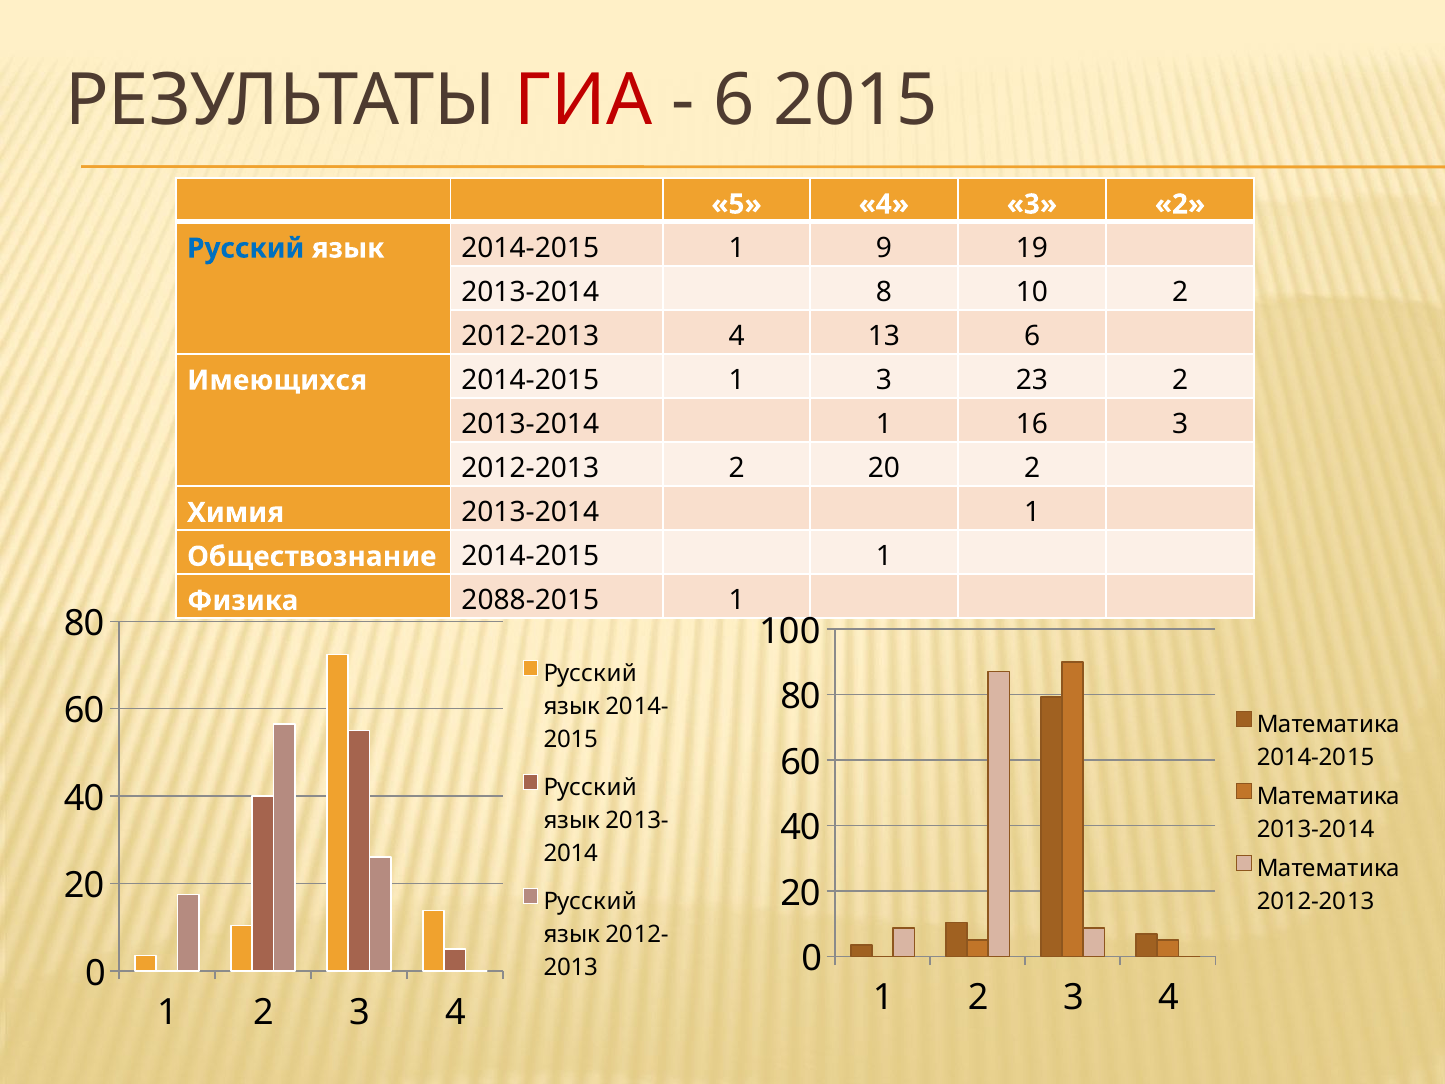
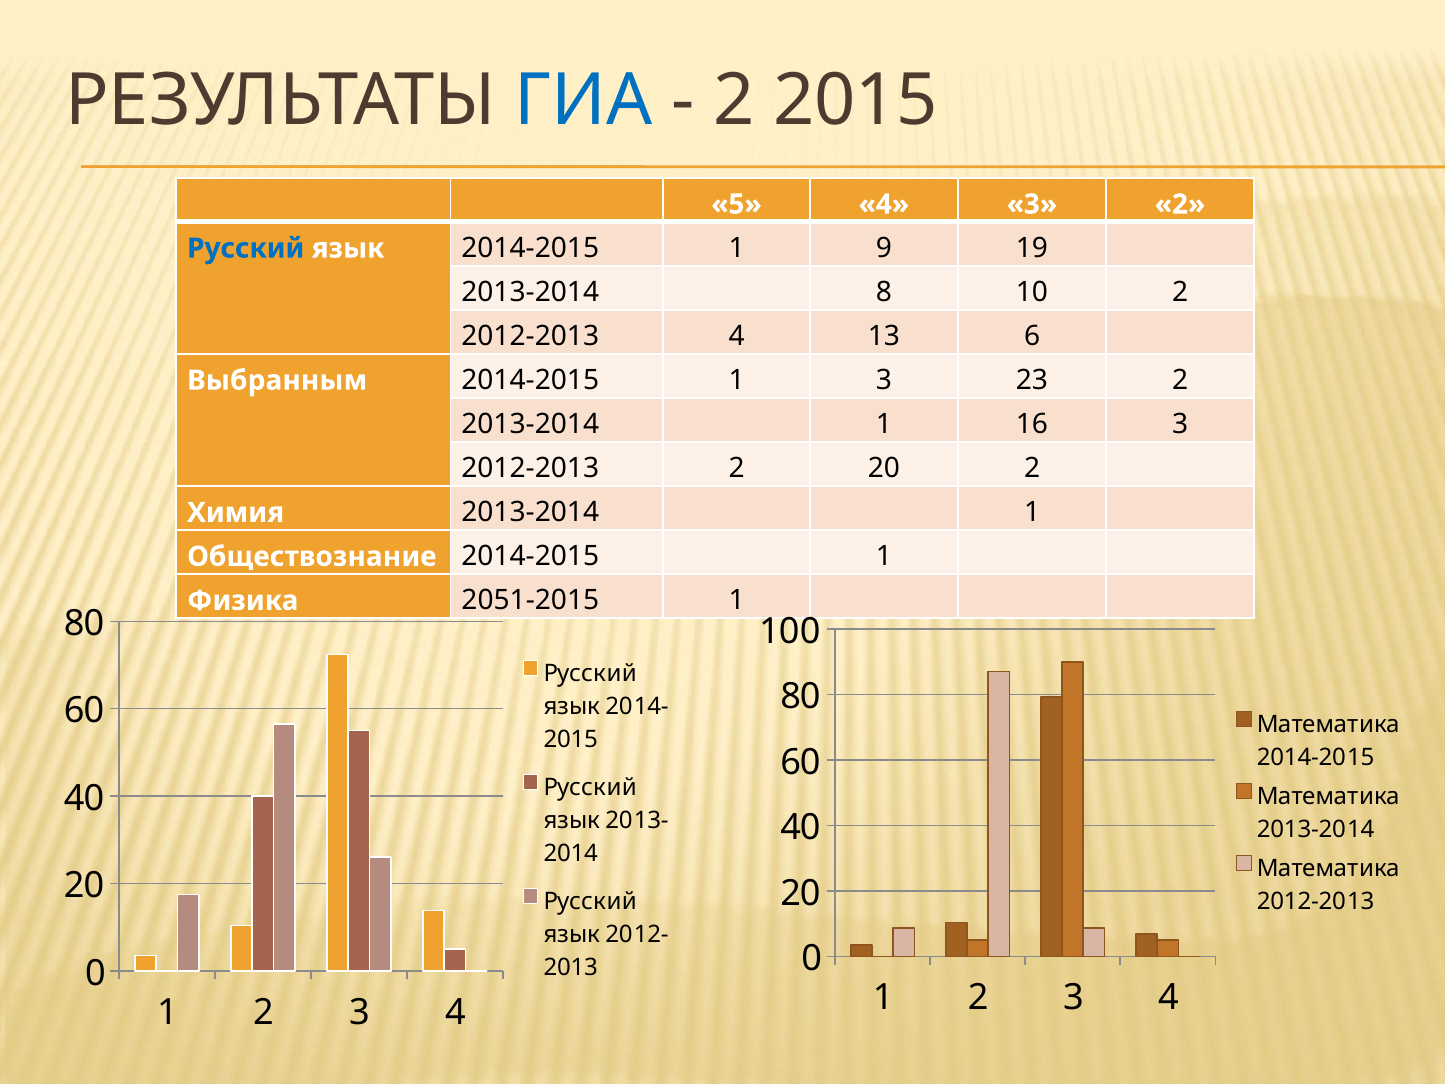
ГИА colour: red -> blue (584, 101)
6: 6 -> 2 (734, 101)
Имеющихся: Имеющихся -> Выбранным (277, 380)
2088-2015: 2088-2015 -> 2051-2015 (530, 601)
